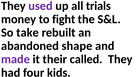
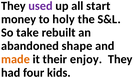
trials: trials -> start (98, 6)
fight: fight -> holy (64, 19)
made colour: purple -> orange (15, 59)
called: called -> enjoy (86, 59)
